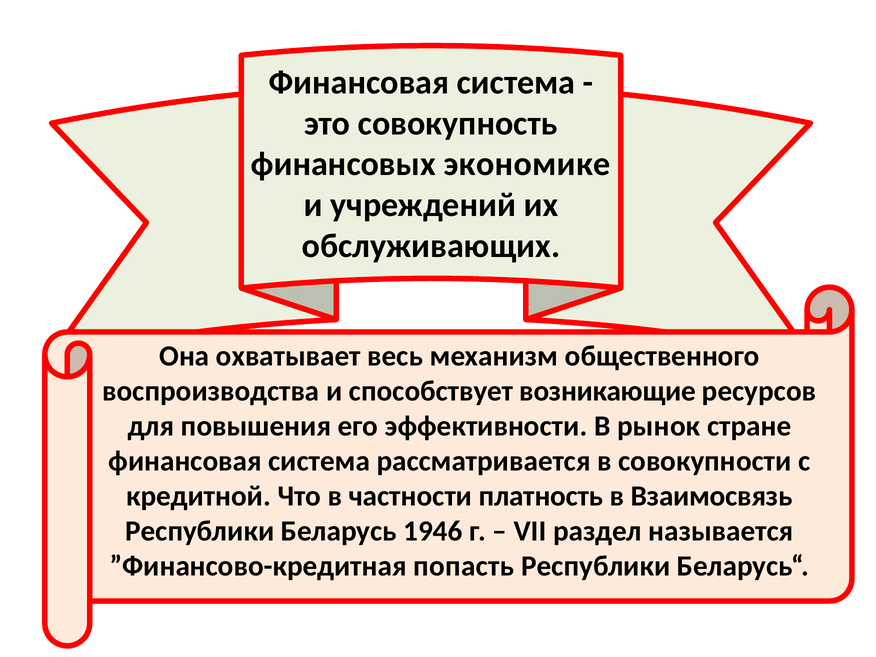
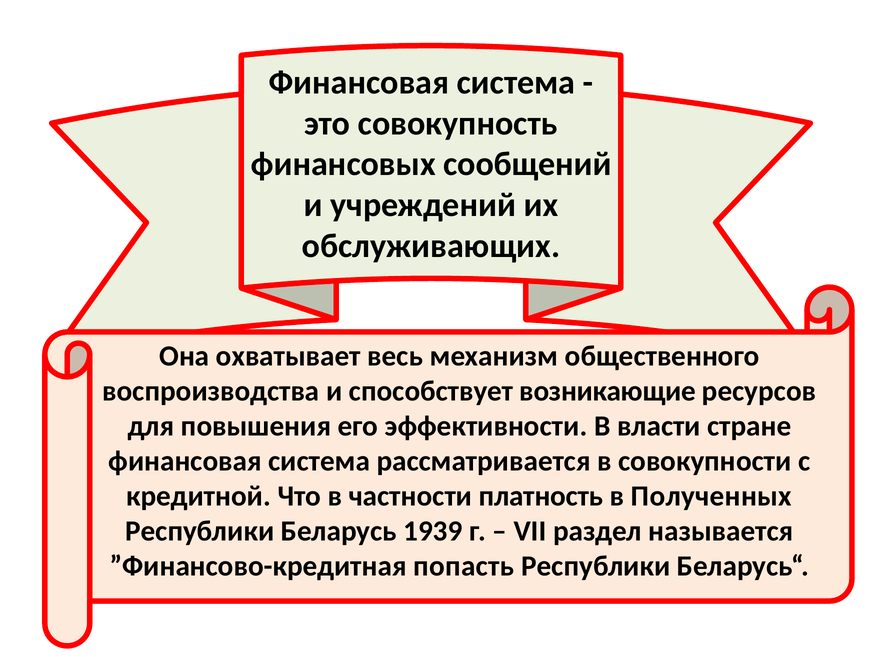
экономике: экономике -> сообщений (527, 164)
рынок: рынок -> власти (659, 426)
Взаимосвязь: Взаимосвязь -> Полученных (711, 496)
1946: 1946 -> 1939 (433, 531)
